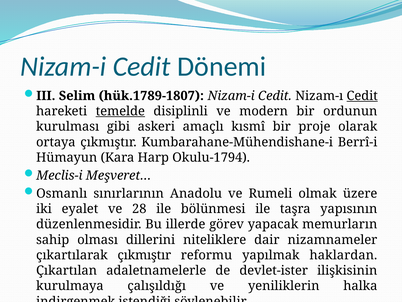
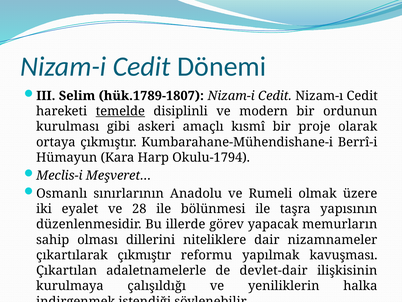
Cedit underline: present -> none (362, 96)
haklardan: haklardan -> kavuşması (344, 255)
devlet-ister: devlet-ister -> devlet-dair (274, 270)
